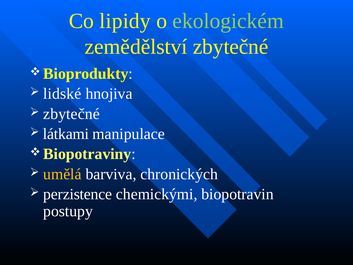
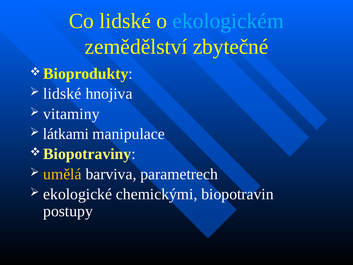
Co lipidy: lipidy -> lidské (125, 21)
ekologickém colour: light green -> light blue (228, 21)
zbytečné: zbytečné -> vitaminy (71, 114)
chronických: chronických -> parametrech (179, 174)
perzistence: perzistence -> ekologické (78, 194)
